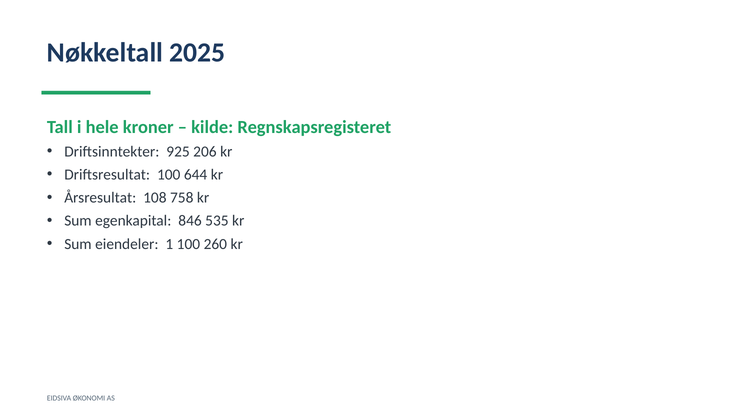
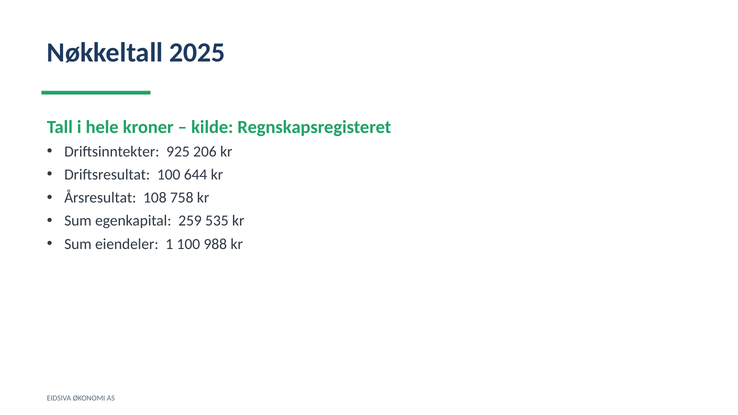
846: 846 -> 259 (190, 221)
260: 260 -> 988 (215, 244)
